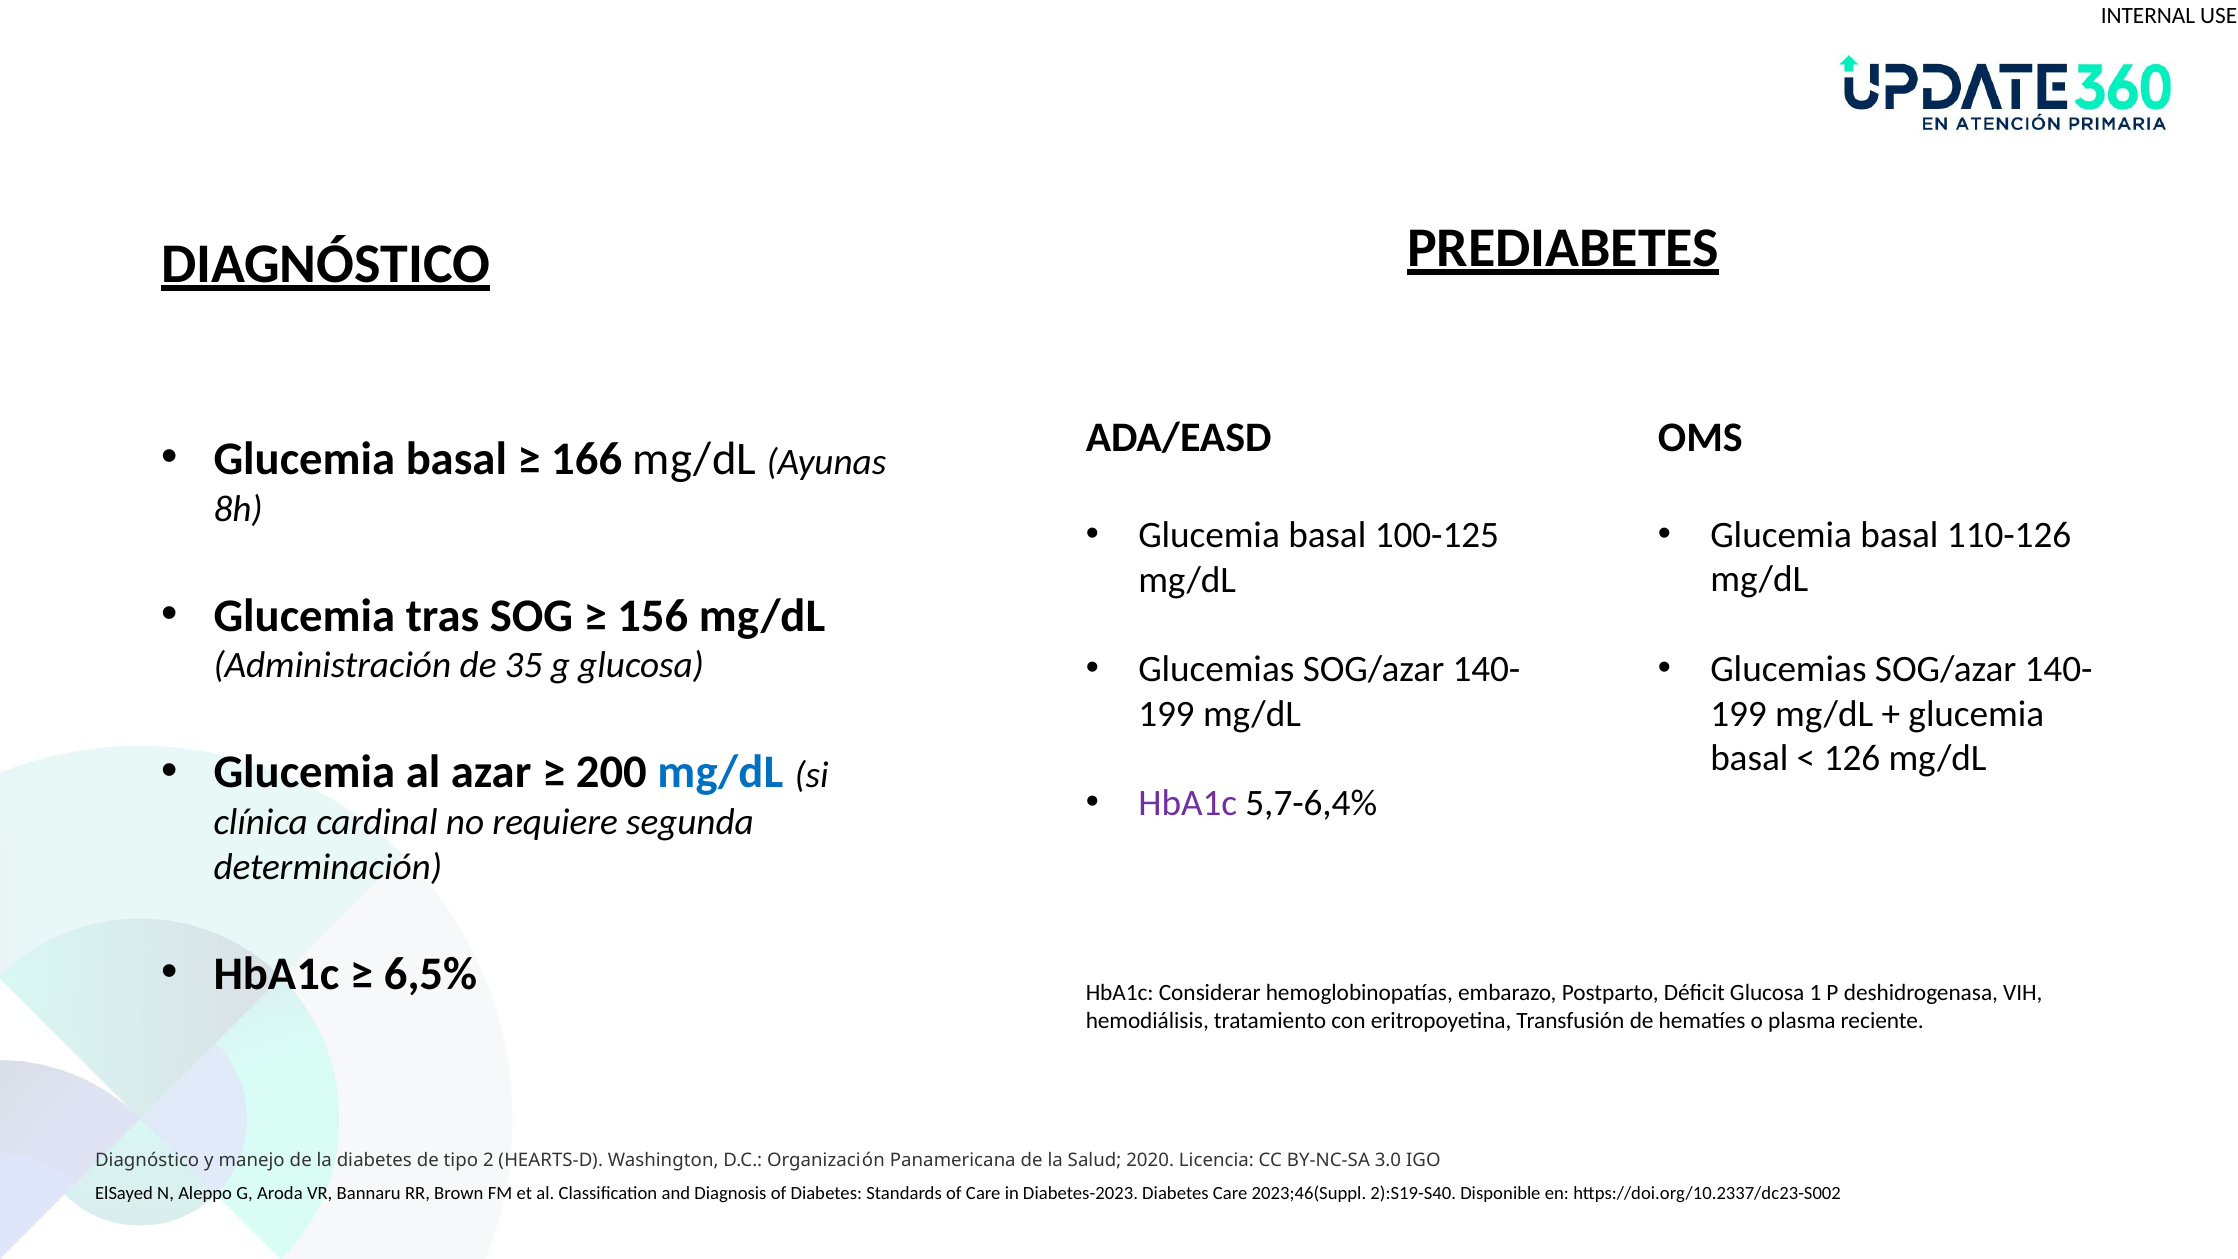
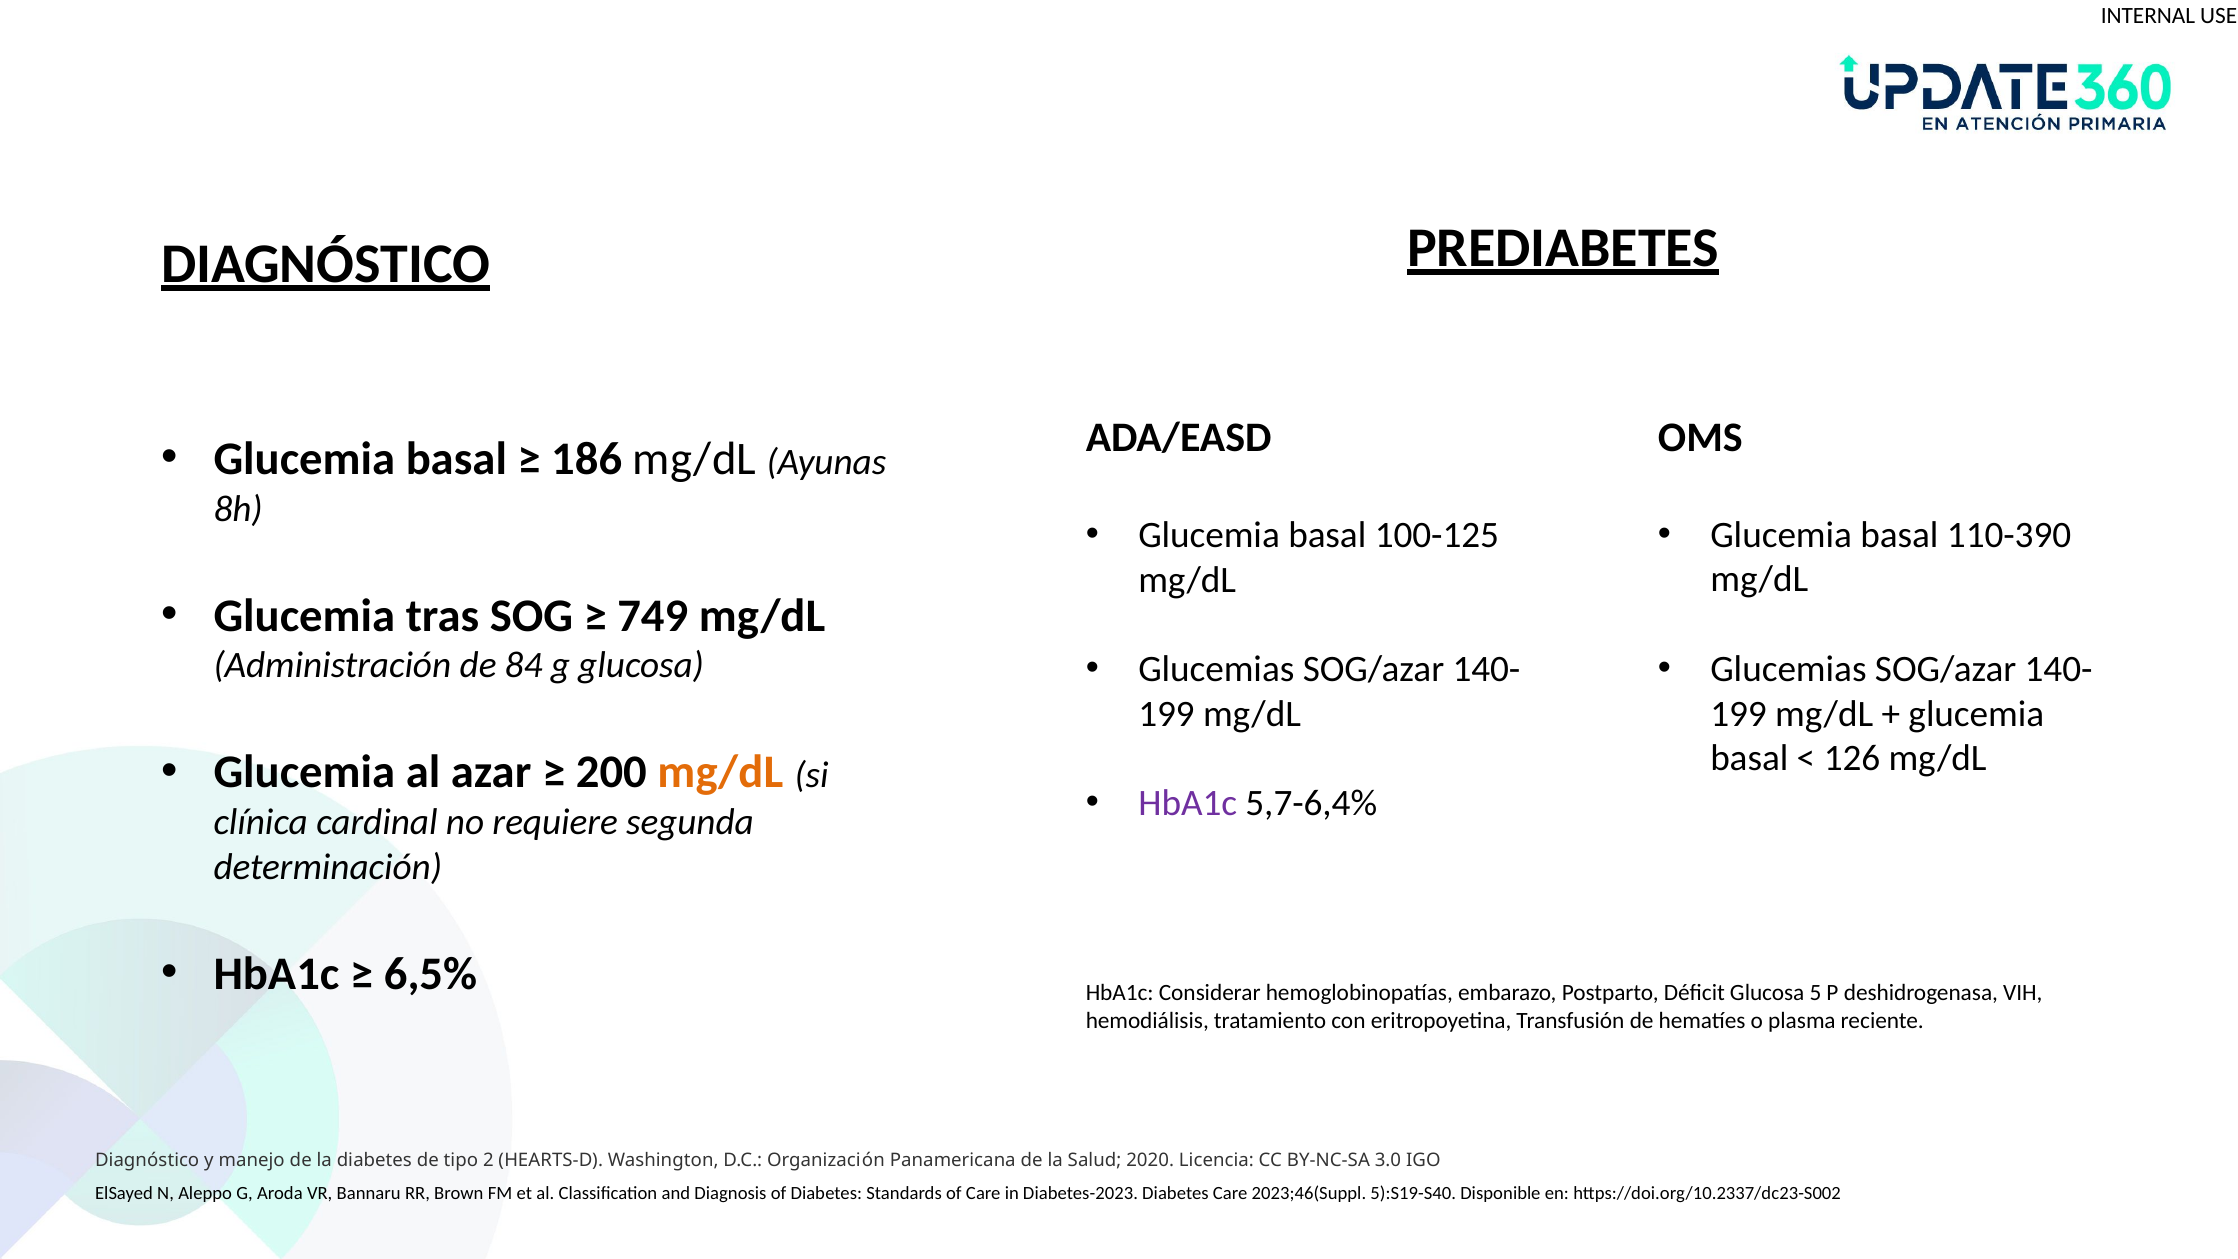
166: 166 -> 186 (587, 459)
110-126: 110-126 -> 110-390 (2009, 535)
156: 156 -> 749 (653, 616)
35: 35 -> 84 (524, 666)
mg/dL colour: blue -> orange (720, 773)
1: 1 -> 5 (1816, 992)
2):S19-S40: 2):S19-S40 -> 5):S19-S40 (1413, 1194)
